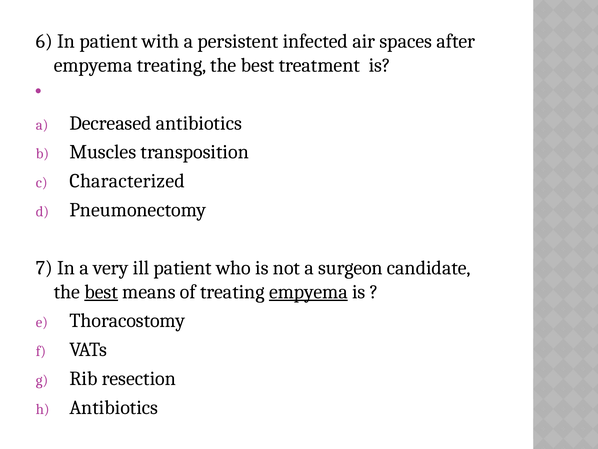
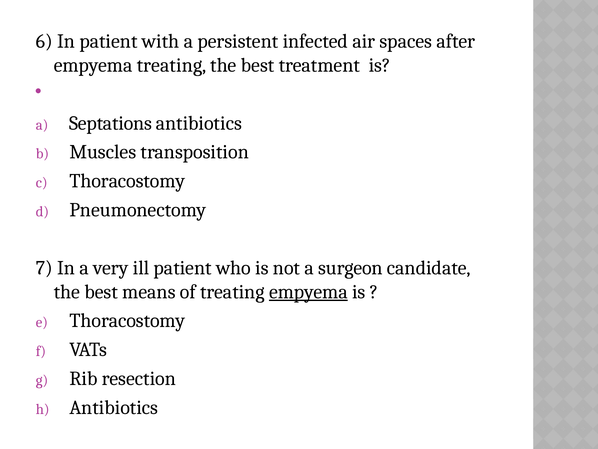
Decreased: Decreased -> Septations (110, 123)
Characterized: Characterized -> Thoracostomy (127, 181)
best underline: present -> none (101, 291)
